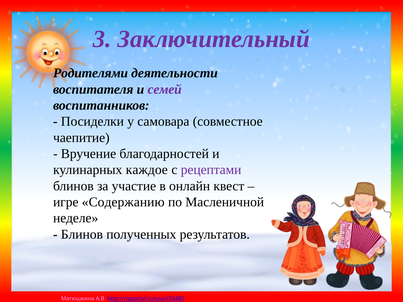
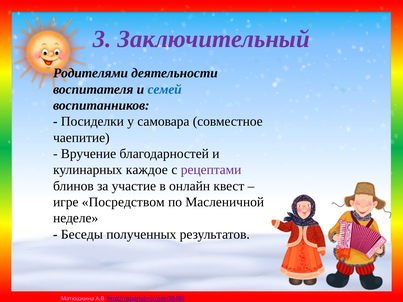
семей colour: purple -> blue (165, 89)
Содержанию: Содержанию -> Посредством (123, 202)
Блинов: Блинов -> Беседы (82, 234)
